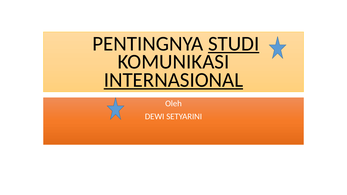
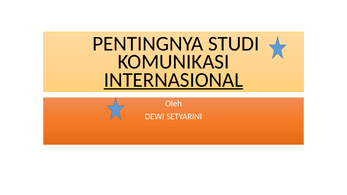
STUDI underline: present -> none (234, 44)
